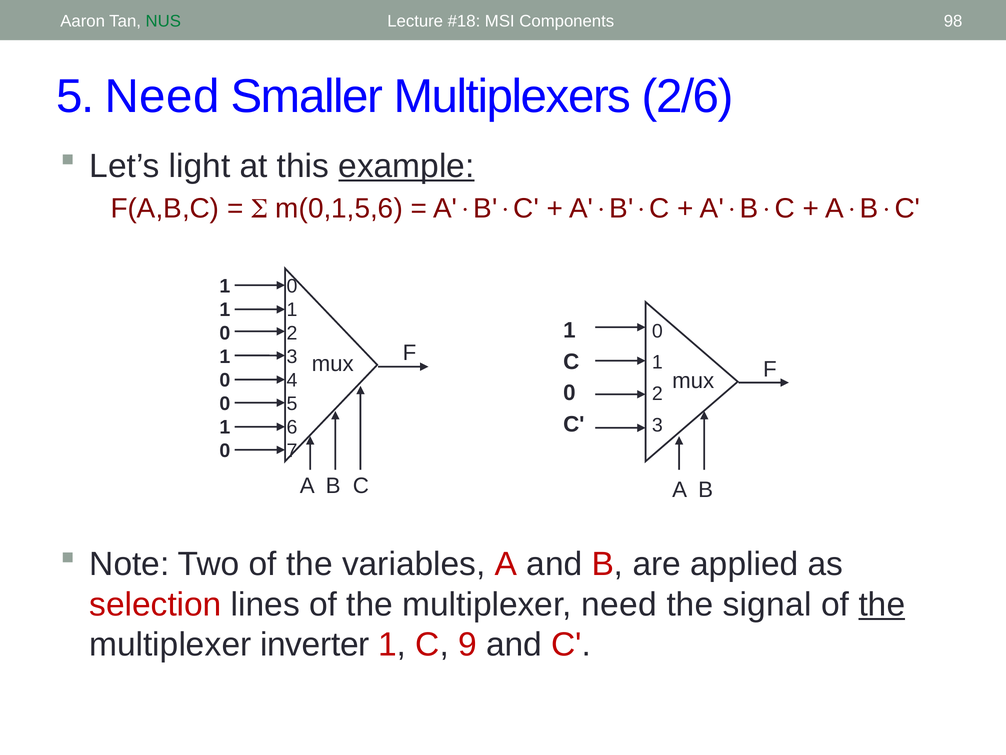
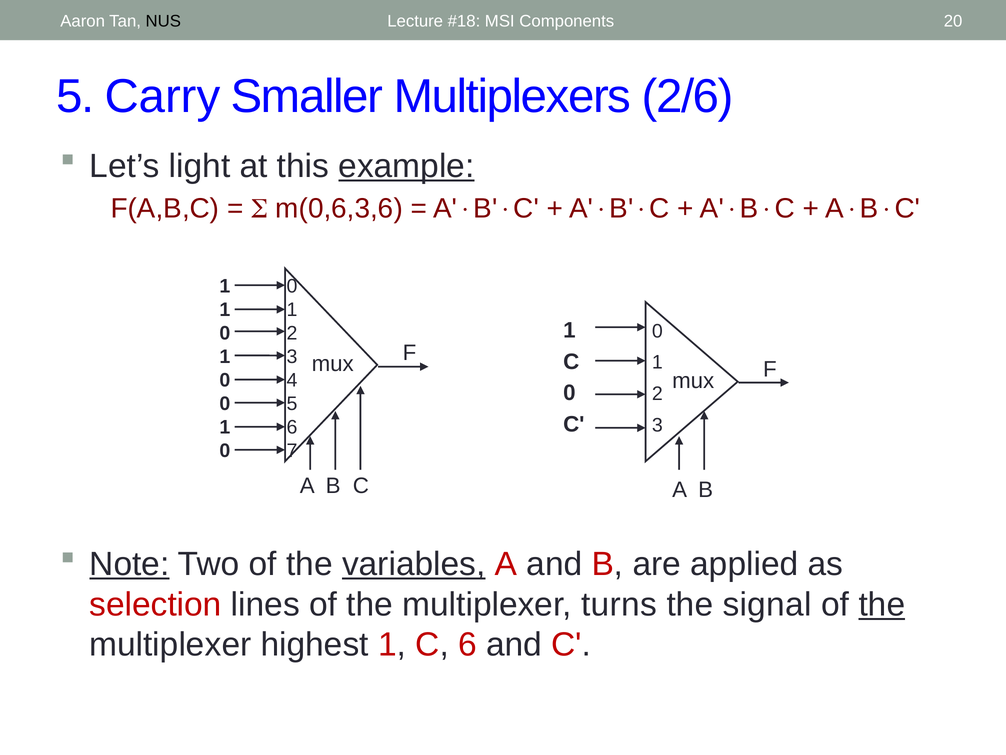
NUS colour: green -> black (163, 21)
98: 98 -> 20 (953, 21)
5 Need: Need -> Carry (162, 96)
m(0,1,5,6: m(0,1,5,6 -> m(0,6,3,6 (339, 208)
Note underline: none -> present (129, 564)
variables underline: none -> present (414, 564)
multiplexer need: need -> turns (619, 604)
inverter: inverter -> highest (315, 644)
C 9: 9 -> 6 (468, 644)
